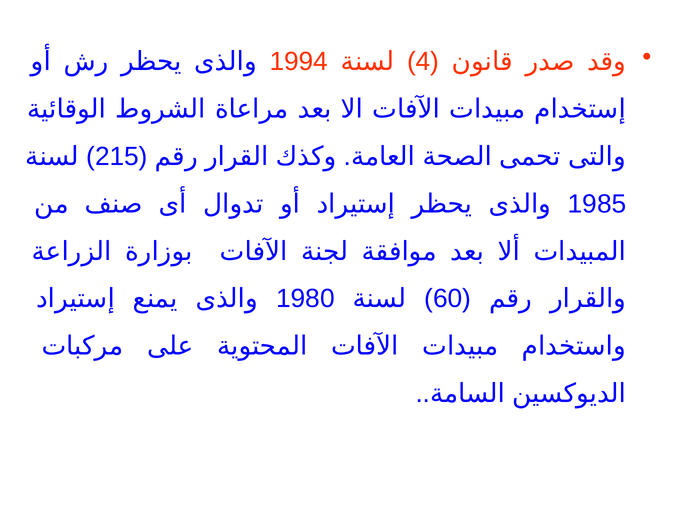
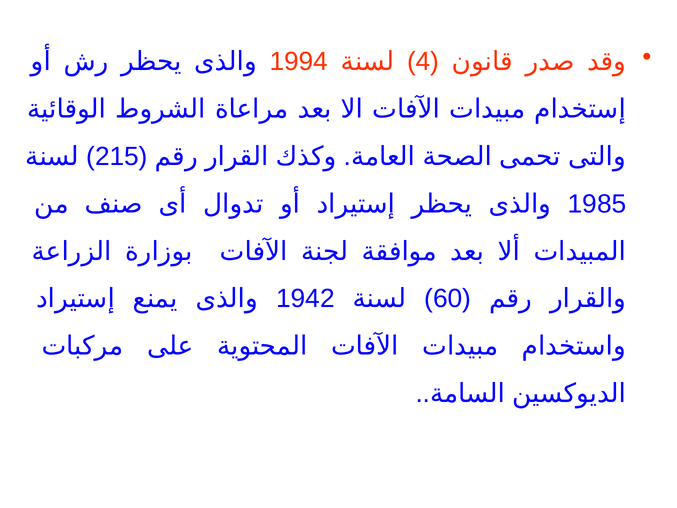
1980: 1980 -> 1942 (305, 299)
